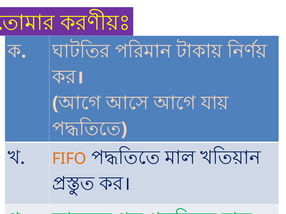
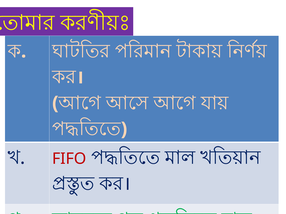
FIFO colour: orange -> red (69, 159)
